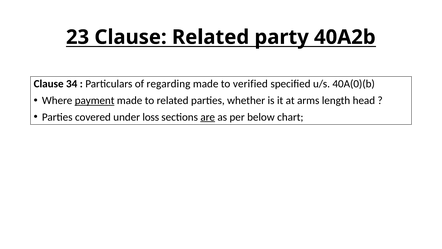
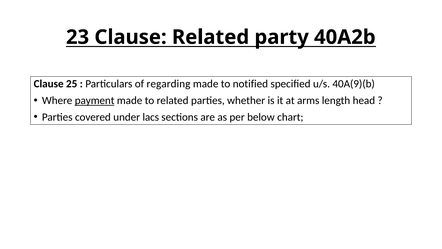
34: 34 -> 25 (72, 84)
verified: verified -> notified (250, 84)
40A(0)(b: 40A(0)(b -> 40A(9)(b (354, 84)
loss: loss -> lacs (151, 117)
are underline: present -> none (208, 117)
